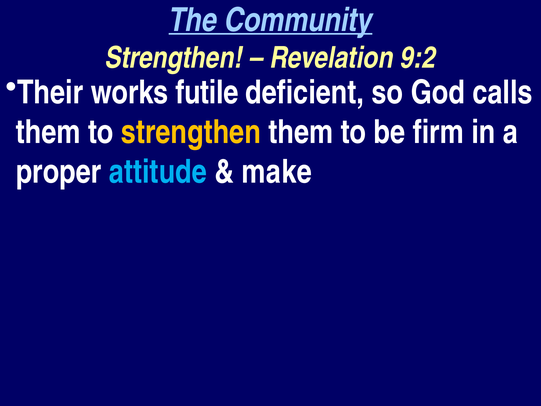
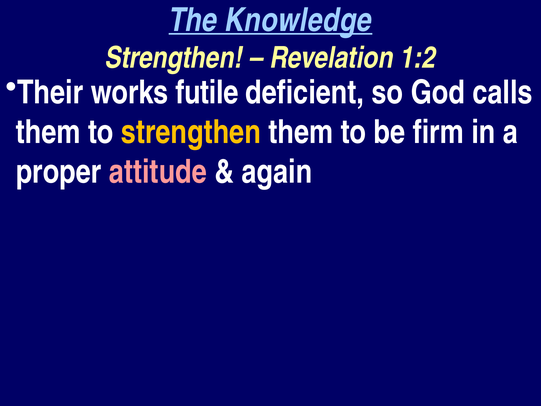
Community: Community -> Knowledge (298, 20)
9:2: 9:2 -> 1:2 (418, 58)
attitude colour: light blue -> pink (158, 172)
make: make -> again (277, 172)
